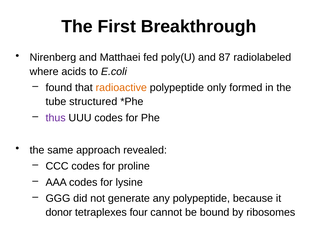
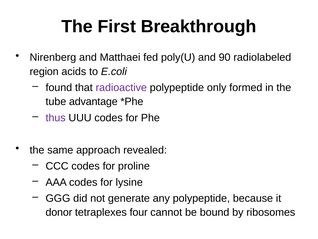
87: 87 -> 90 (225, 57)
where: where -> region (44, 71)
radioactive colour: orange -> purple (121, 87)
structured: structured -> advantage (93, 101)
